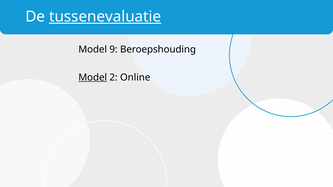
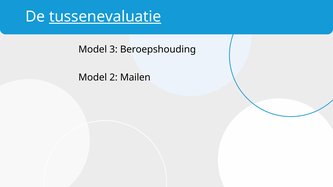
9: 9 -> 3 (114, 50)
Model underline: present -> none (93, 78)
Online: Online -> Mailen (135, 78)
